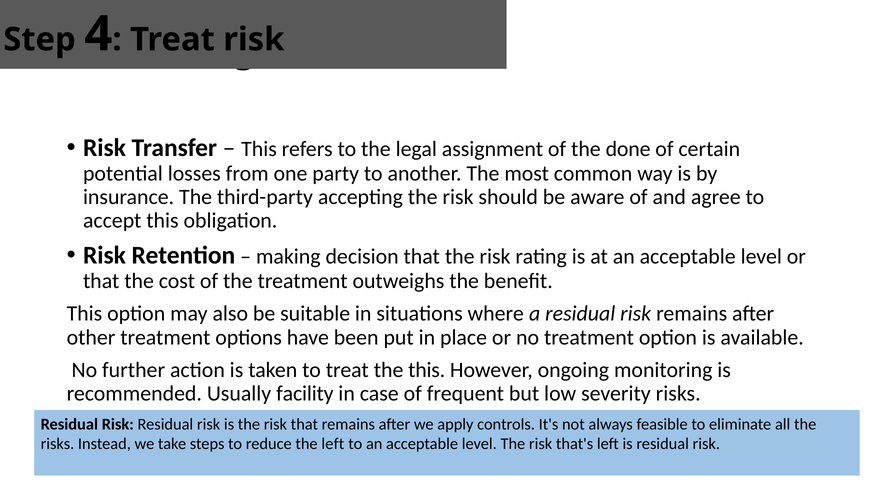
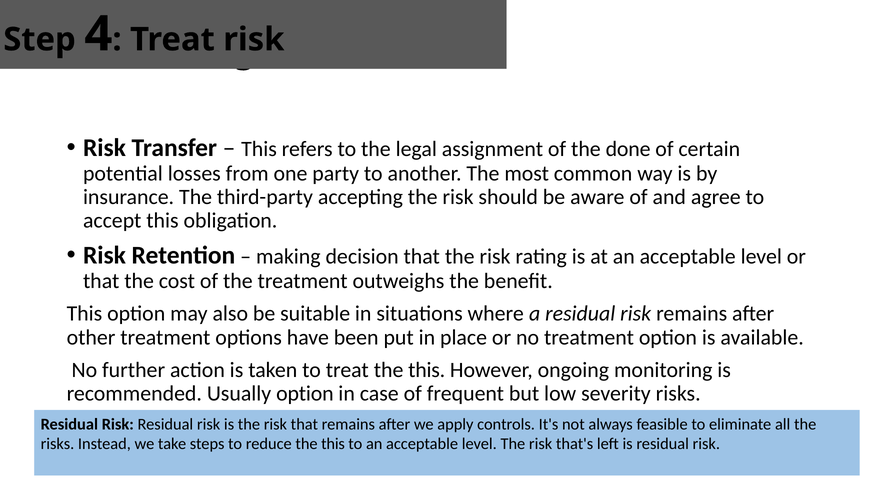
Usually facility: facility -> option (305, 393)
reduce the left: left -> this (333, 444)
